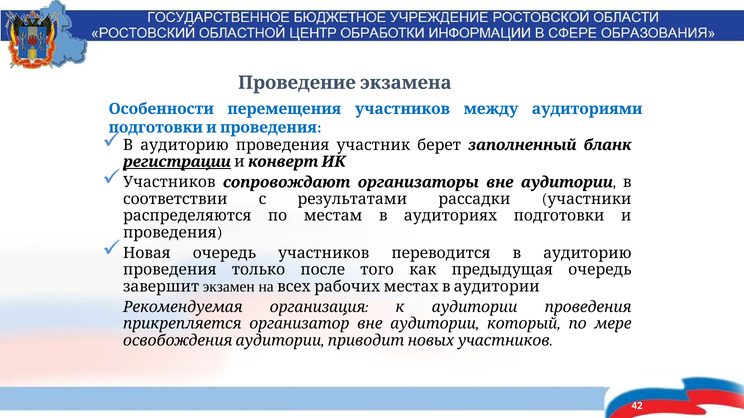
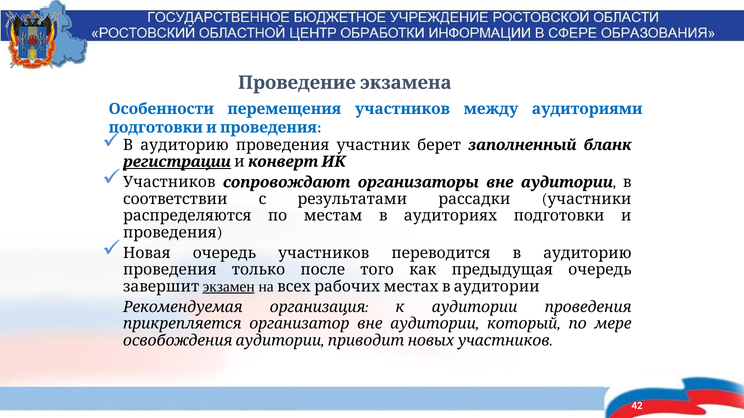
экзамен underline: none -> present (229, 287)
